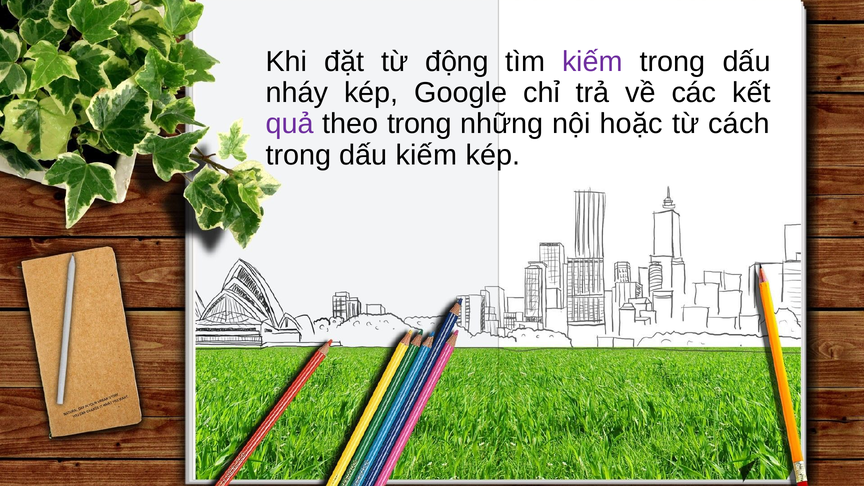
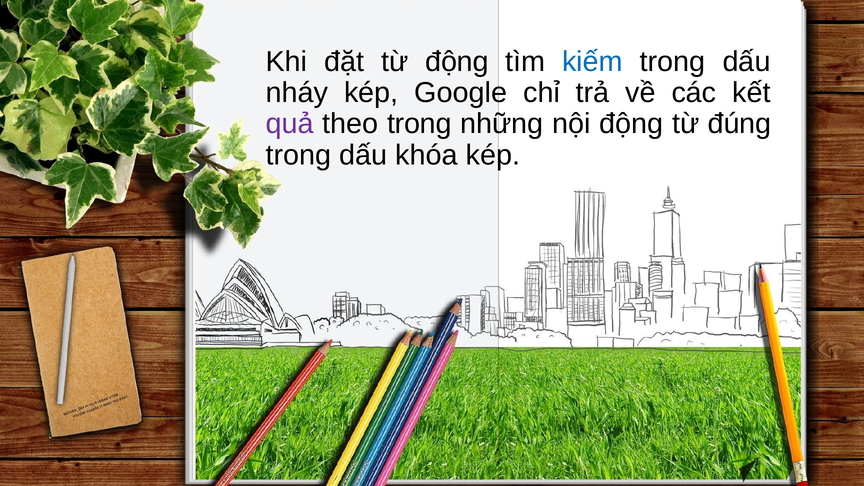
kiếm colour: purple -> blue (592, 62)
nội hoặc: hoặc -> động (631, 124)
cách: cách -> đúng (739, 124)
dấu kiếm: kiếm -> khóa (427, 155)
